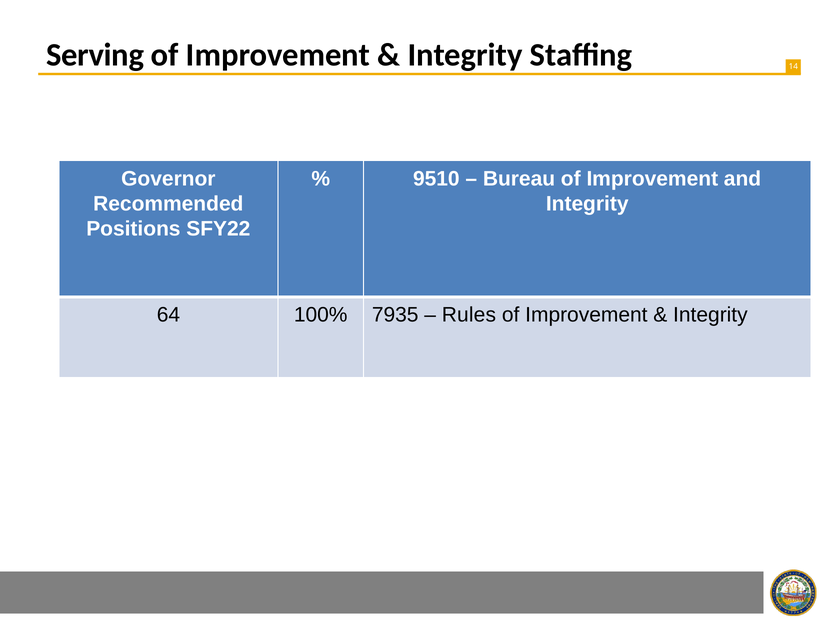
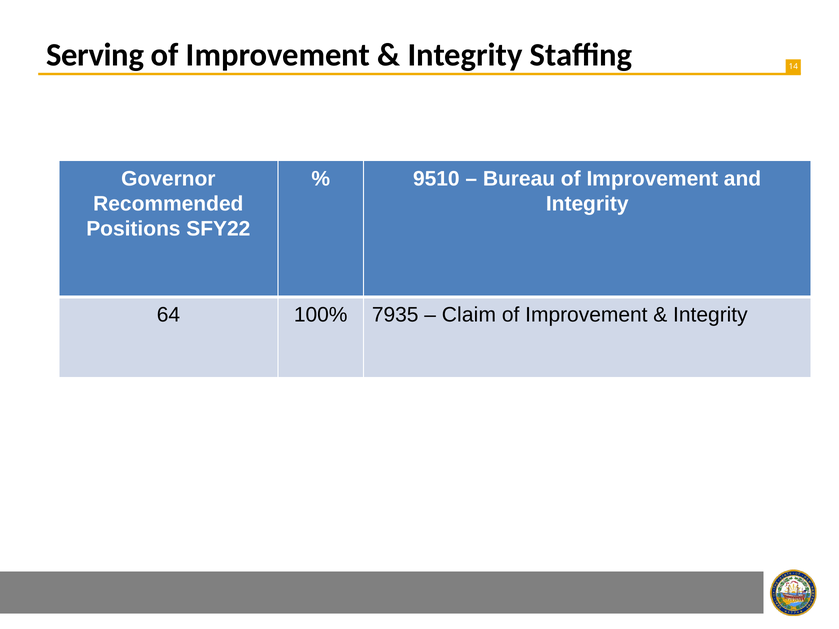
Rules: Rules -> Claim (469, 315)
